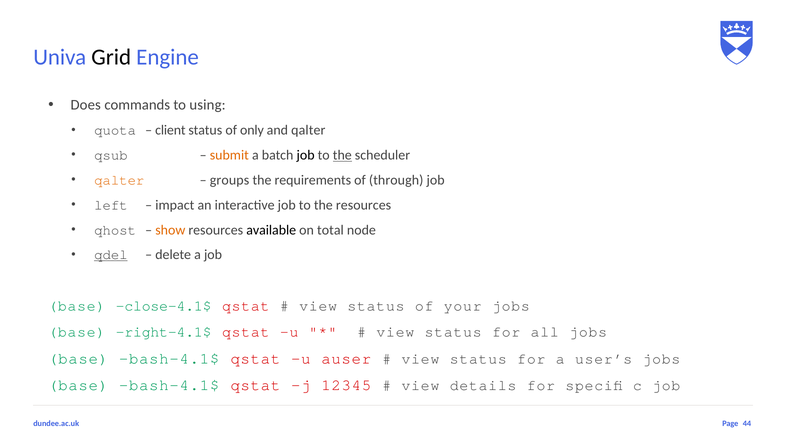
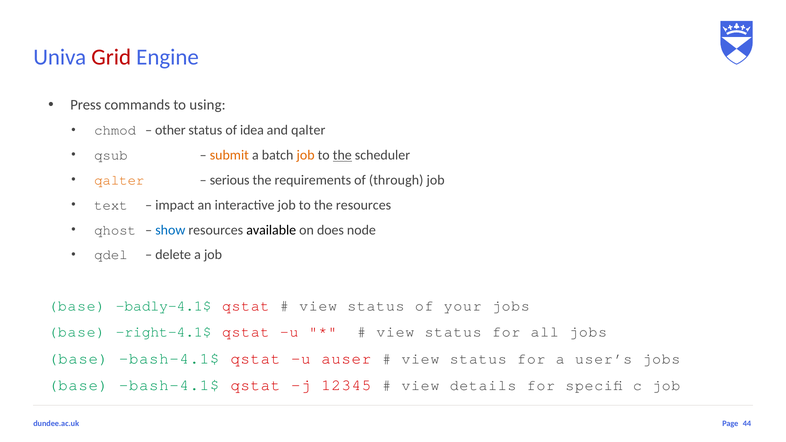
Grid colour: black -> red (111, 57)
Does: Does -> Press (86, 105)
quota: quota -> chmod (115, 130)
client: client -> other (170, 130)
only: only -> idea (252, 130)
job colour: black -> orange (306, 155)
groups: groups -> serious (230, 180)
left: left -> text (111, 205)
show colour: orange -> blue (170, 230)
total: total -> does (330, 230)
qdel underline: present -> none (111, 255)
close-4.1$: close-4.1$ -> badly-4.1$ (164, 306)
